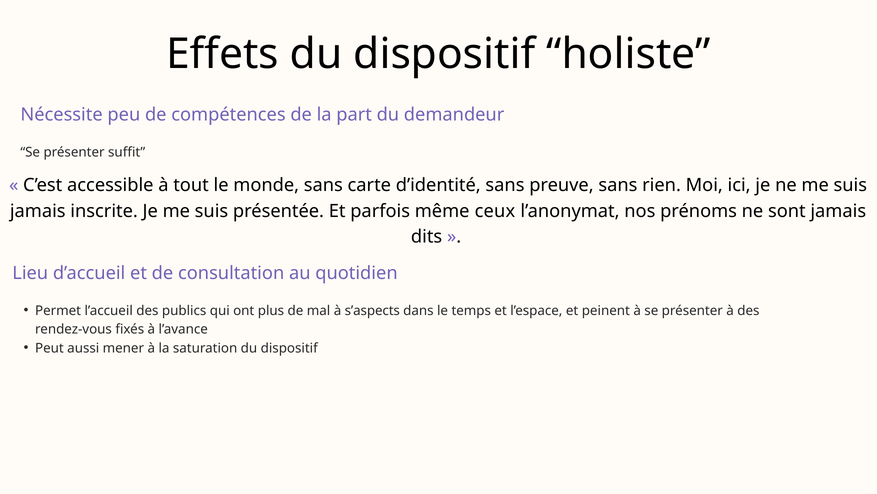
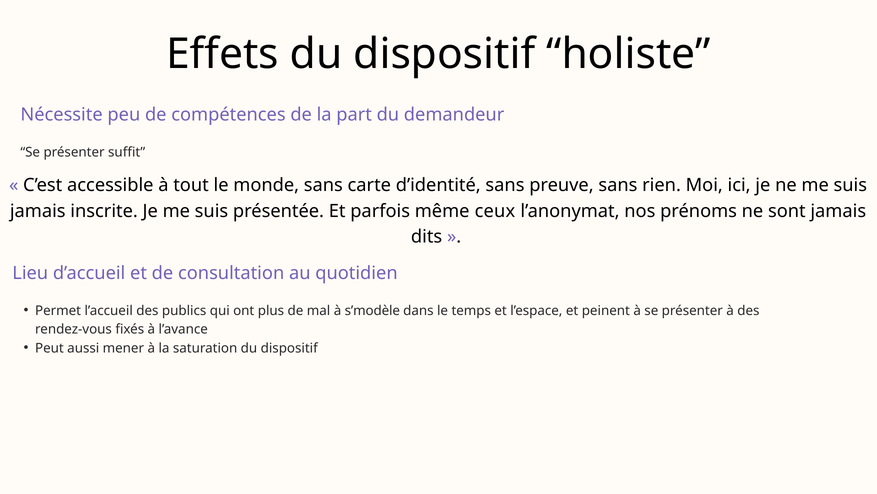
s’aspects: s’aspects -> s’modèle (372, 310)
